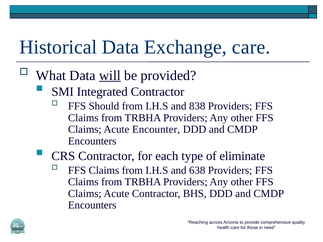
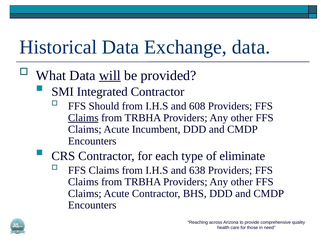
Exchange care: care -> data (251, 47)
838: 838 -> 608 (197, 106)
Claims underline: none -> present (83, 118)
Encounter: Encounter -> Incumbent (156, 129)
